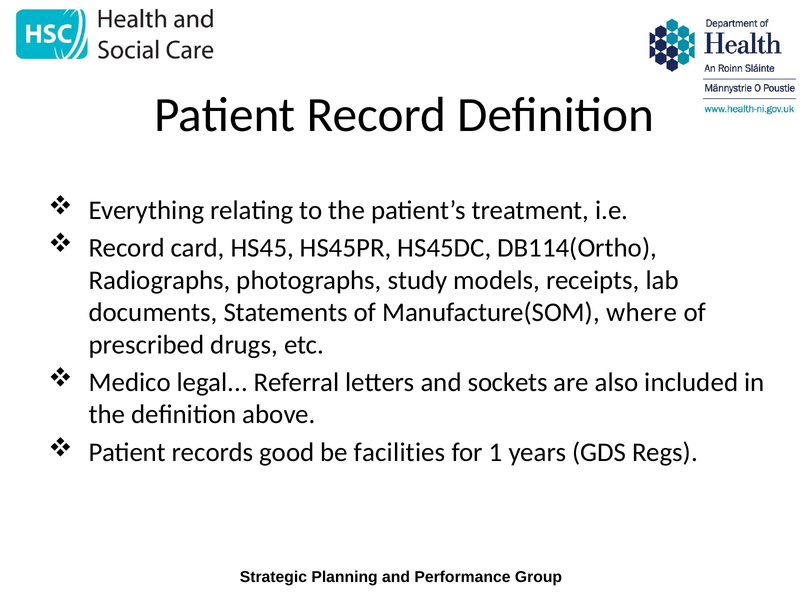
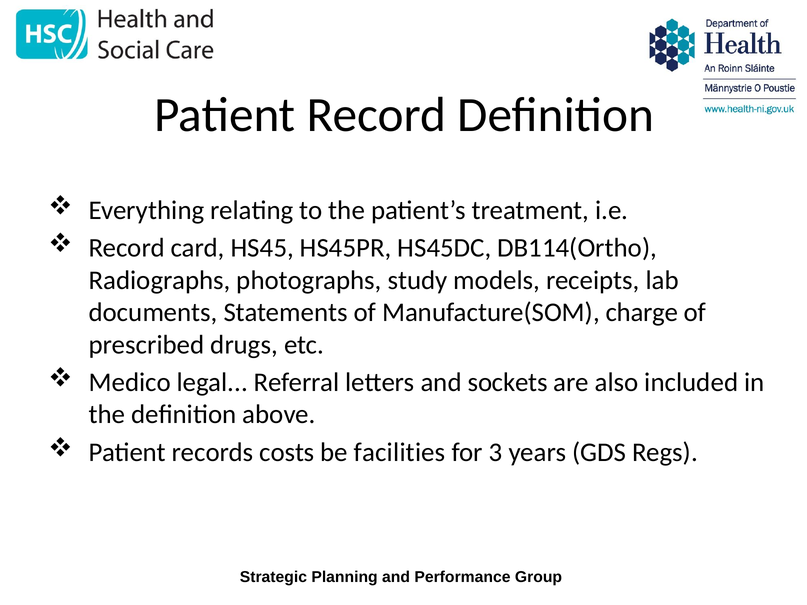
where: where -> charge (642, 313)
good: good -> costs (287, 452)
1: 1 -> 3 (496, 452)
